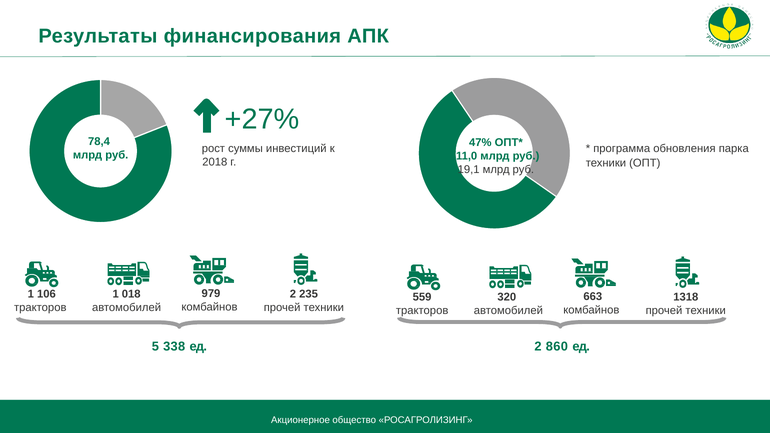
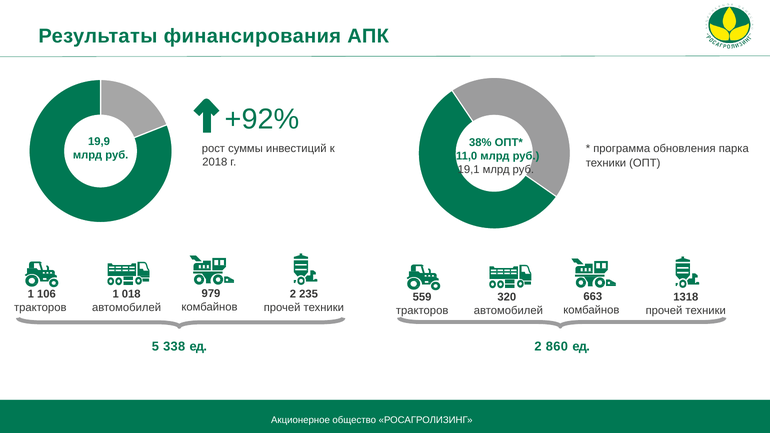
+27%: +27% -> +92% (262, 119)
78,4: 78,4 -> 19,9 (99, 142)
47%: 47% -> 38% (480, 143)
